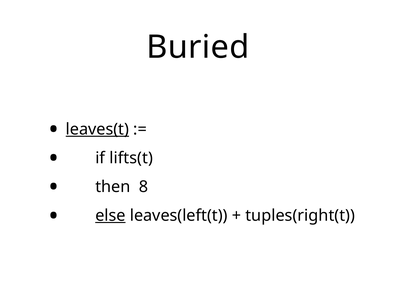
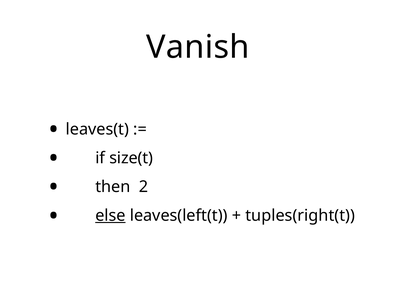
Buried: Buried -> Vanish (198, 47)
leaves(t underline: present -> none (97, 129)
lifts(t: lifts(t -> size(t (131, 158)
8: 8 -> 2 (143, 187)
